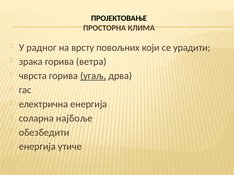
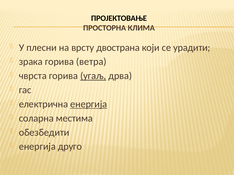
радног: радног -> плесни (42, 48)
повољних: повољних -> двострана (118, 48)
енергија underline: none -> present (89, 104)
најбоље: најбоље -> местима (74, 119)
утиче: утиче -> друго (70, 147)
